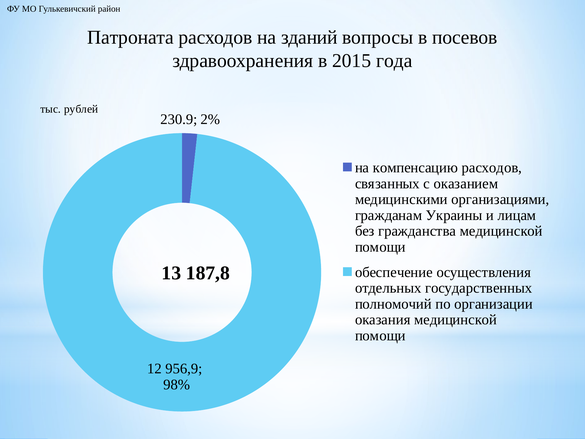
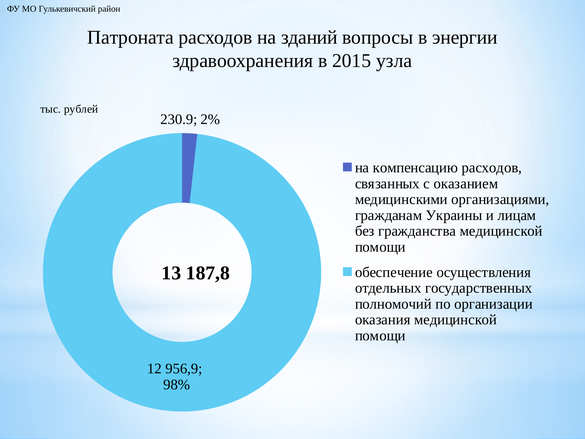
посевов: посевов -> энергии (465, 37)
года: года -> узла (394, 61)
